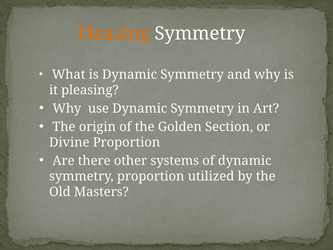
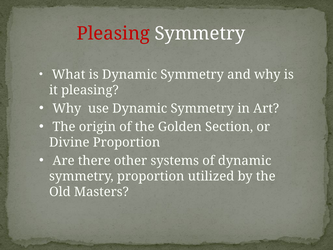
Pleasing colour: orange -> red (113, 33)
